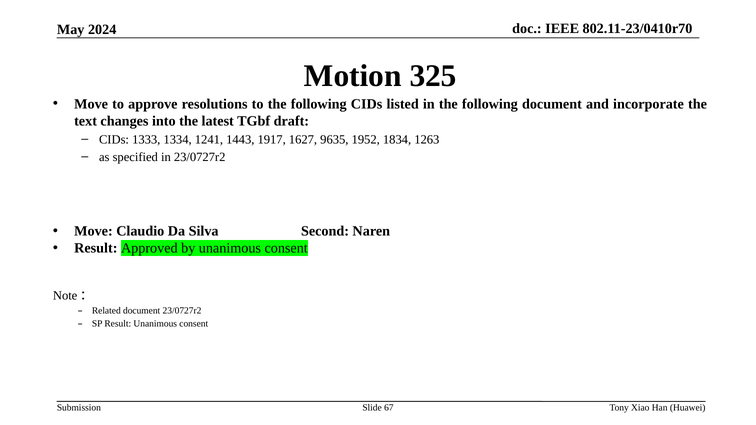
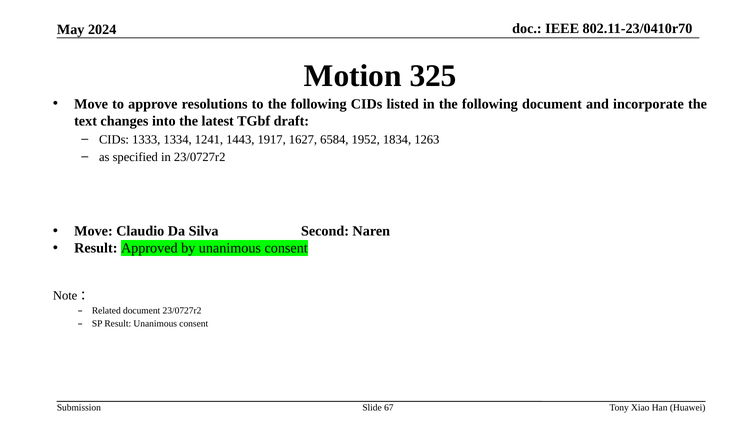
9635: 9635 -> 6584 (334, 139)
